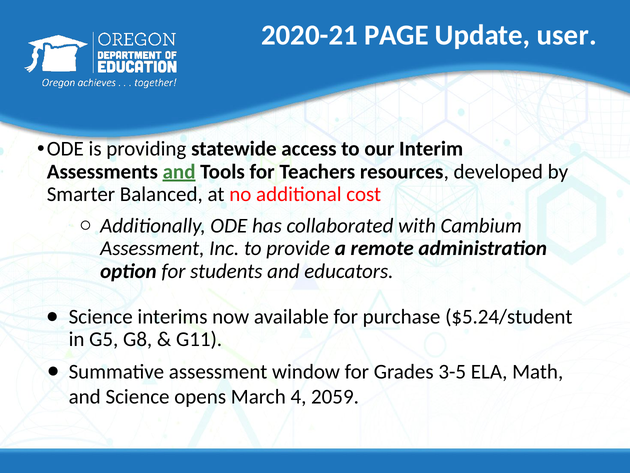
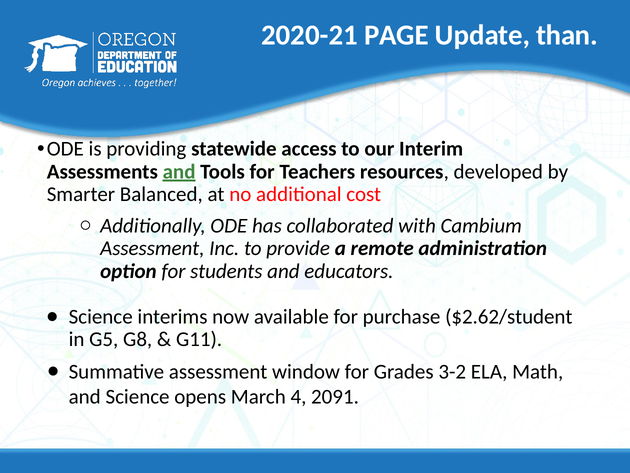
user: user -> than (567, 35)
$5.24/student: $5.24/student -> $2.62/student (509, 316)
3-5: 3-5 -> 3-2 (452, 371)
2059: 2059 -> 2091 (335, 396)
